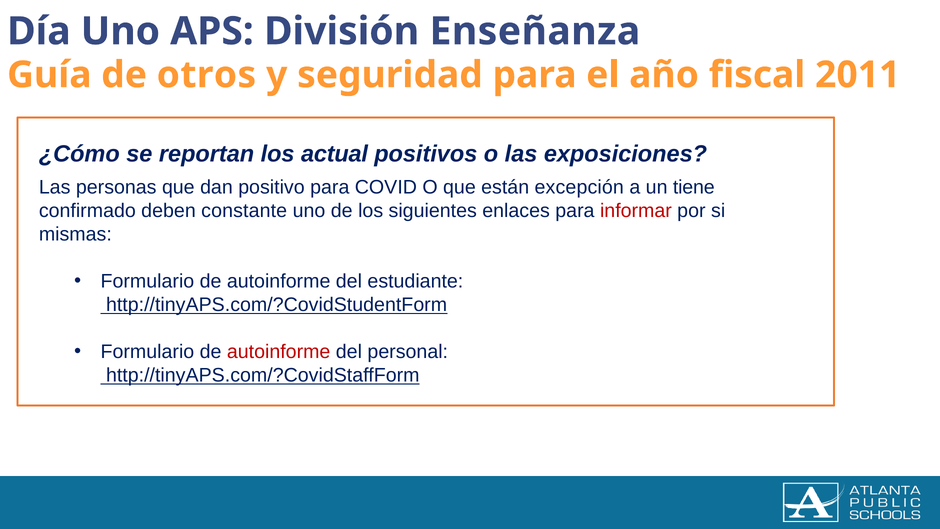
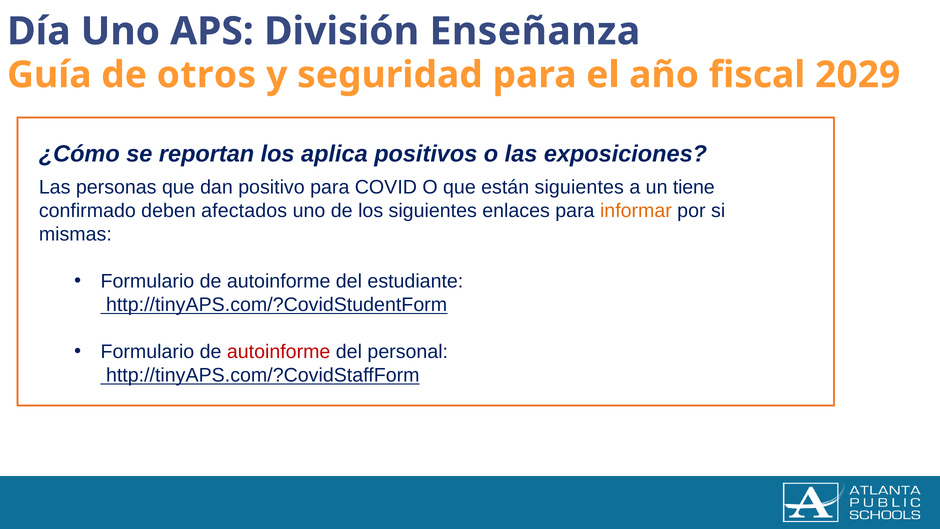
2011: 2011 -> 2029 (858, 75)
actual: actual -> aplica (334, 154)
están excepción: excepción -> siguientes (579, 187)
constante: constante -> afectados (244, 211)
informar colour: red -> orange (636, 211)
